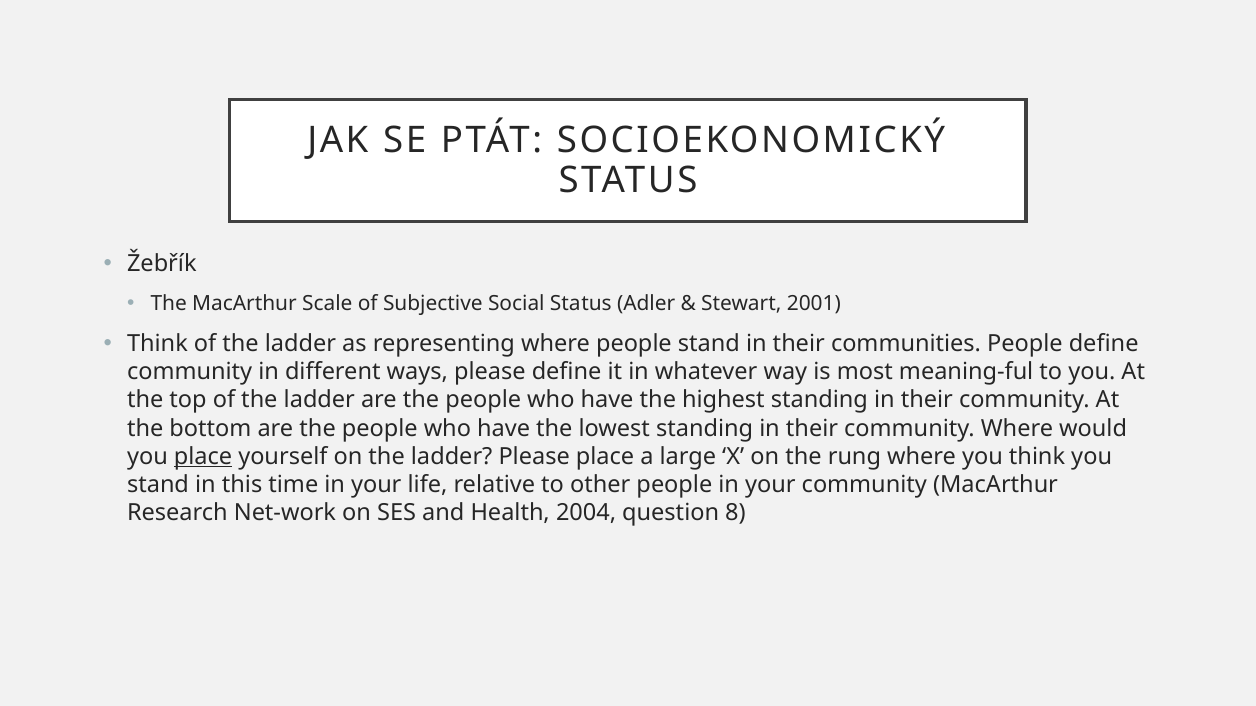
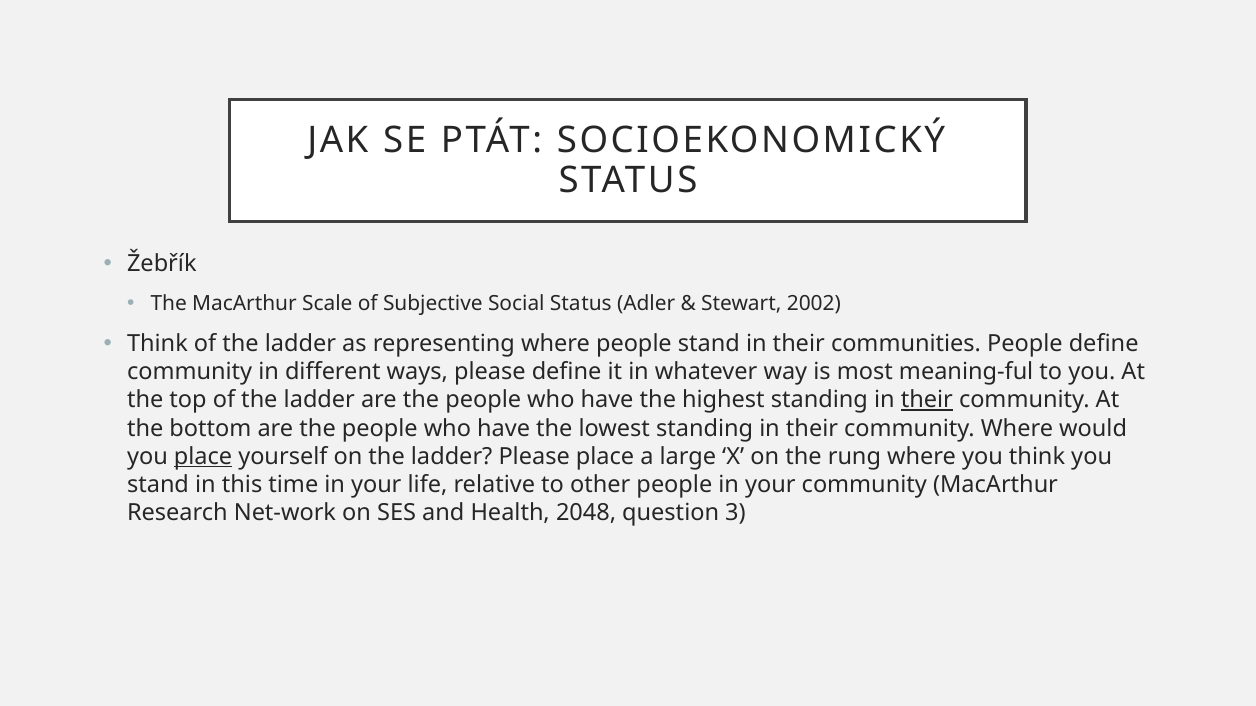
2001: 2001 -> 2002 (814, 304)
their underline: none -> present (927, 400)
2004: 2004 -> 2048 (586, 513)
8: 8 -> 3 (735, 513)
